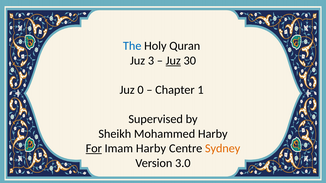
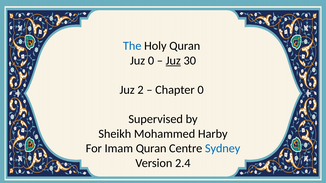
Juz 3: 3 -> 0 (151, 61)
0: 0 -> 2 (141, 90)
Chapter 1: 1 -> 0 (201, 90)
For underline: present -> none (94, 149)
Imam Harby: Harby -> Quran (151, 149)
Sydney colour: orange -> blue (223, 149)
3.0: 3.0 -> 2.4 (183, 163)
